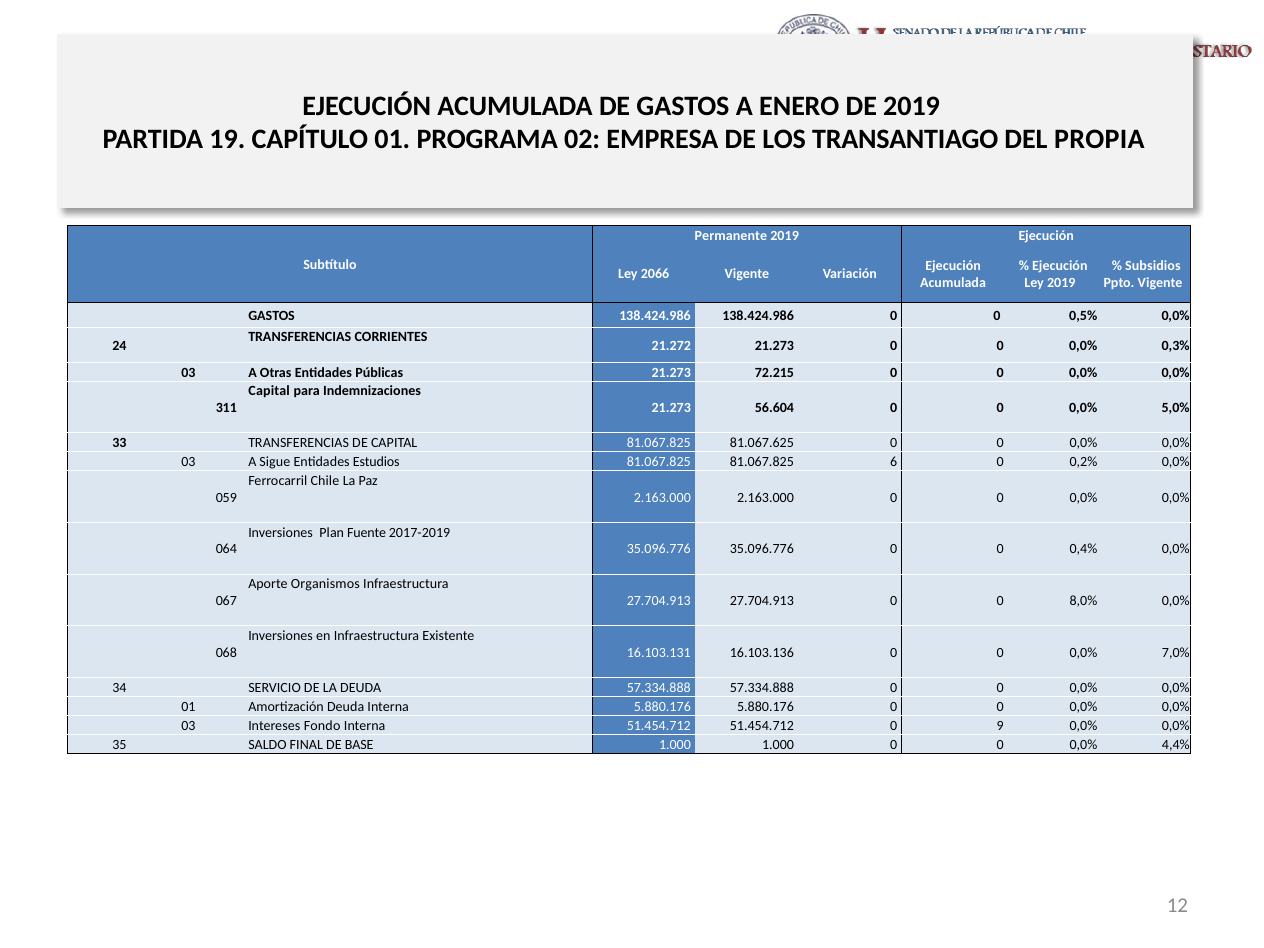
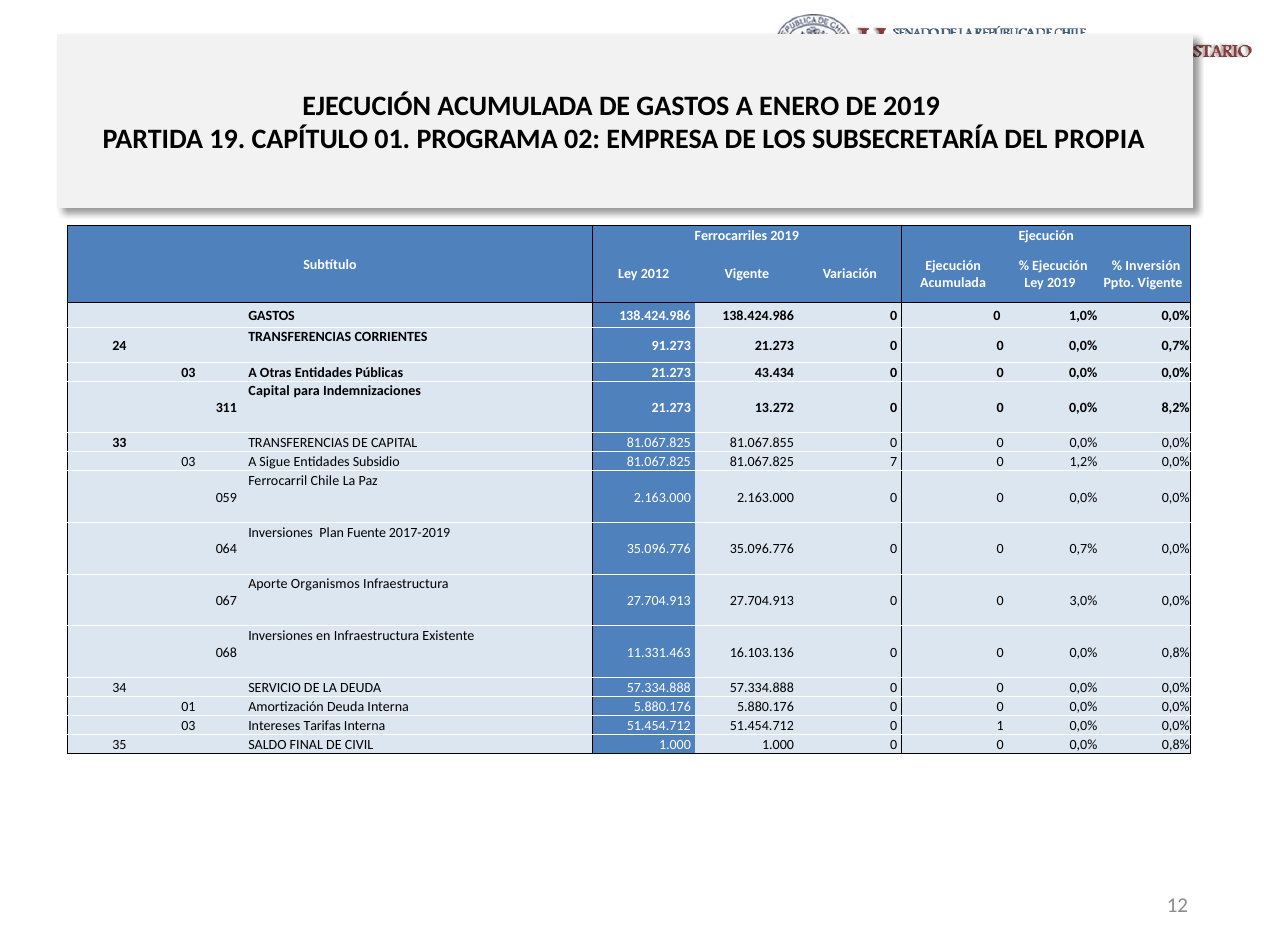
TRANSANTIAGO: TRANSANTIAGO -> SUBSECRETARÍA (905, 140)
Permanente: Permanente -> Ferrocarriles (731, 236)
Subsidios: Subsidios -> Inversión (1153, 265)
2066: 2066 -> 2012 (655, 274)
0,5%: 0,5% -> 1,0% (1083, 316)
21.272: 21.272 -> 91.273 (671, 346)
0,0% 0,3%: 0,3% -> 0,7% (1176, 346)
72.215: 72.215 -> 43.434 (774, 372)
56.604: 56.604 -> 13.272 (774, 408)
5,0%: 5,0% -> 8,2% (1176, 408)
81.067.625: 81.067.625 -> 81.067.855 (762, 443)
Estudios: Estudios -> Subsidio (376, 462)
6: 6 -> 7 (894, 462)
0,2%: 0,2% -> 1,2% (1083, 462)
0 0,4%: 0,4% -> 0,7% (1083, 549)
8,0%: 8,0% -> 3,0% (1083, 601)
16.103.131: 16.103.131 -> 11.331.463 (659, 652)
7,0%: 7,0% -> 0,8% (1176, 652)
Fondo: Fondo -> Tarifas (322, 726)
9: 9 -> 1 (1000, 726)
DE BASE: BASE -> CIVIL (359, 745)
4,4%: 4,4% -> 0,8% (1176, 745)
